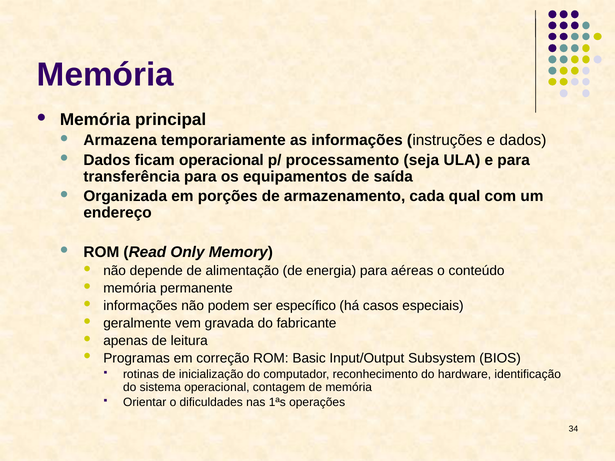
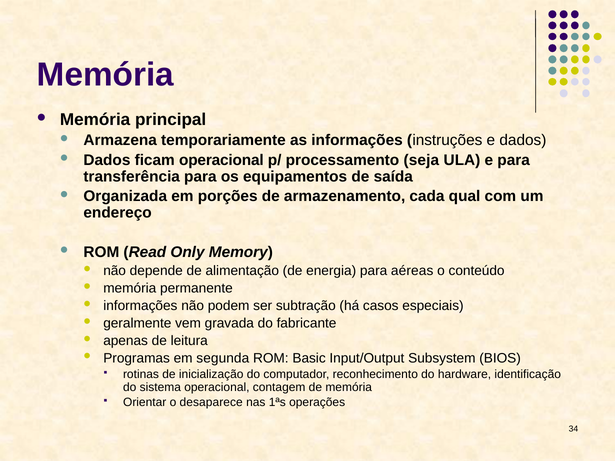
específico: específico -> subtração (306, 306)
correção: correção -> segunda (223, 358)
dificuldades: dificuldades -> desaparece (211, 403)
